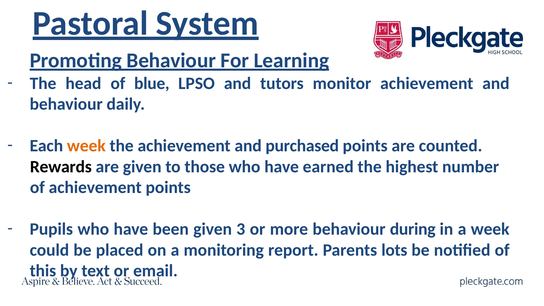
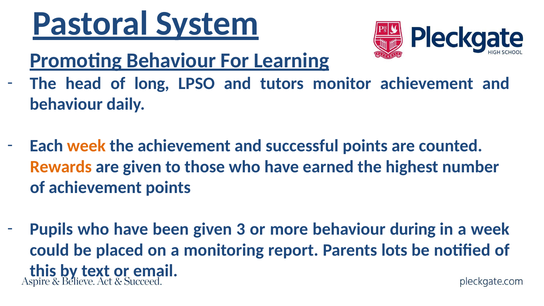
blue: blue -> long (152, 83)
purchased: purchased -> successful (302, 146)
Rewards colour: black -> orange (61, 167)
